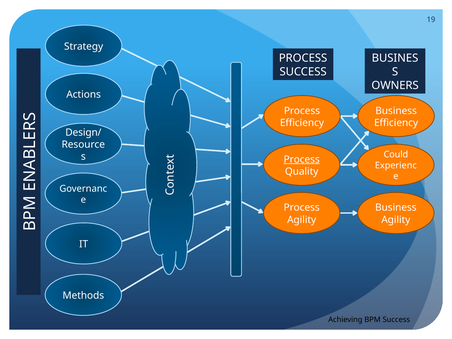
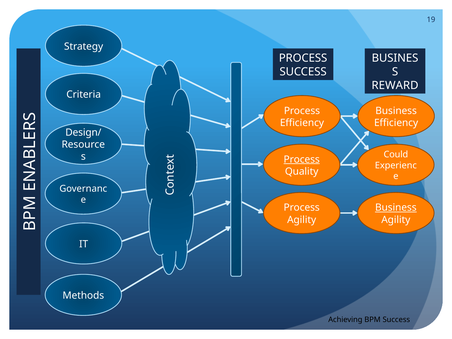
OWNERS: OWNERS -> REWARD (395, 85)
Actions: Actions -> Criteria (84, 95)
Business underline: none -> present (396, 208)
